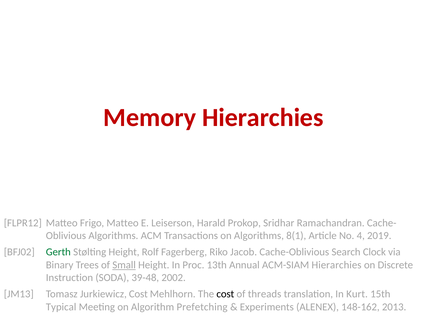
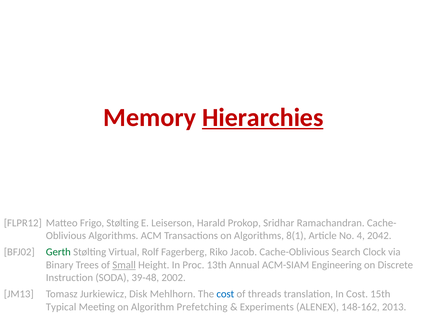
Hierarchies underline: none -> present (263, 118)
Frigo Matteo: Matteo -> Stølting (123, 223)
2019: 2019 -> 2042 (379, 236)
Stølting Height: Height -> Virtual (124, 252)
ACM-SIAM Hierarchies: Hierarchies -> Engineering (337, 265)
Jurkiewicz Cost: Cost -> Disk (138, 294)
cost colour: black -> blue (225, 294)
In Kurt: Kurt -> Cost (357, 294)
